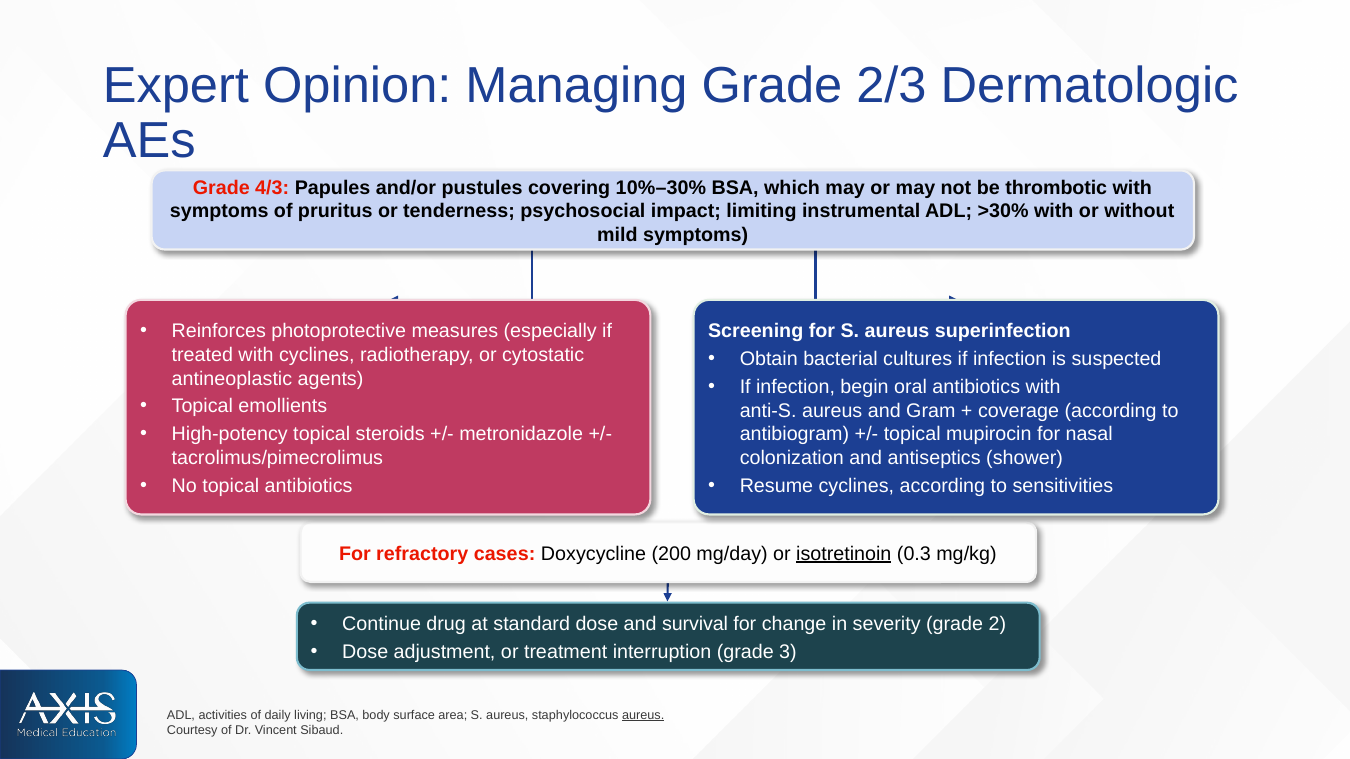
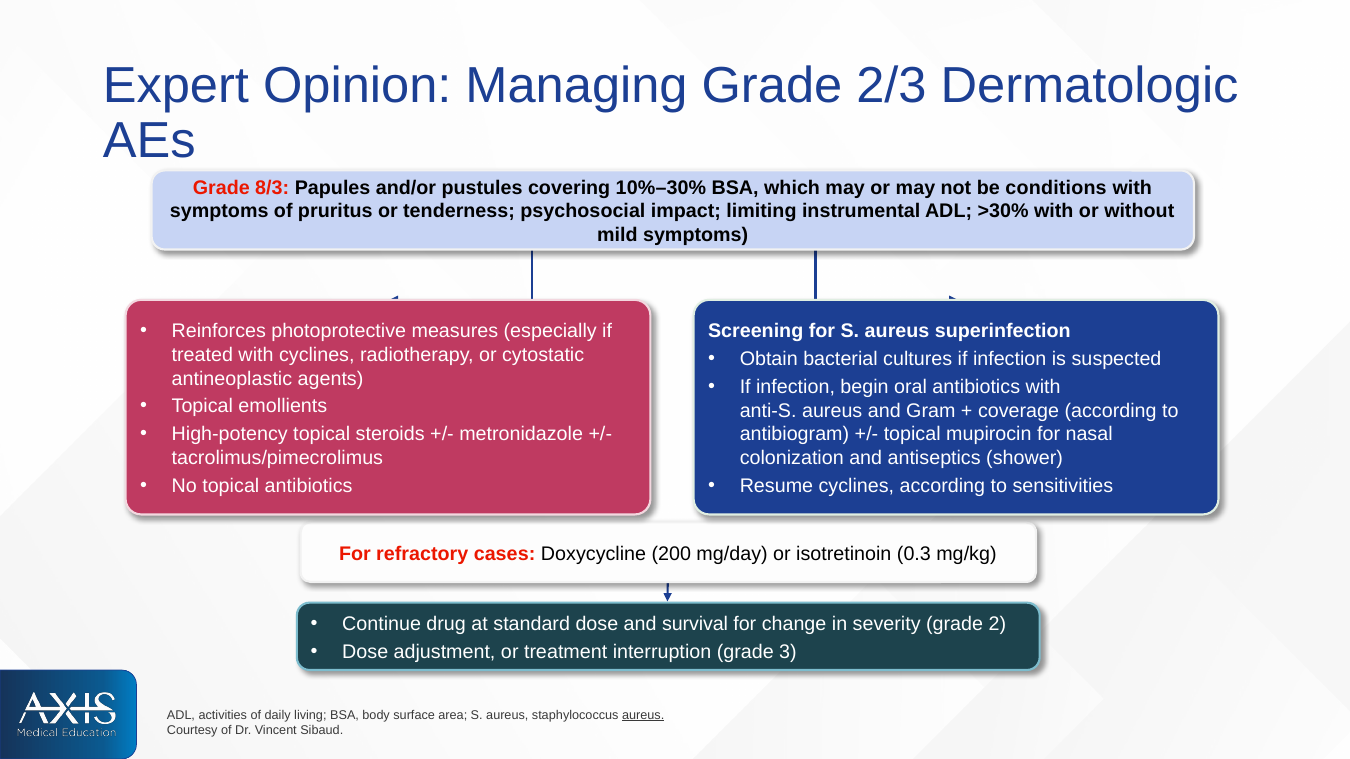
4/3: 4/3 -> 8/3 (272, 188)
thrombotic: thrombotic -> conditions (1056, 188)
isotretinoin underline: present -> none (844, 554)
